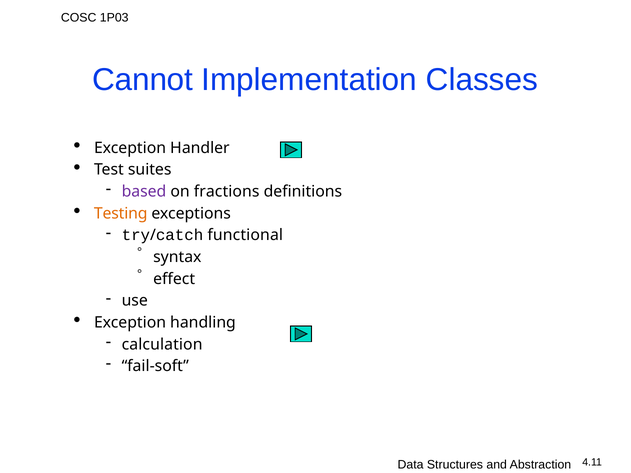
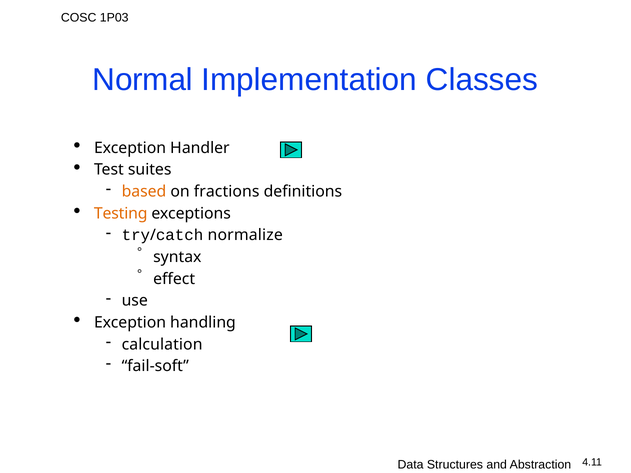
Cannot: Cannot -> Normal (143, 80)
based colour: purple -> orange (144, 192)
functional: functional -> normalize (245, 235)
